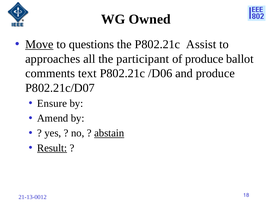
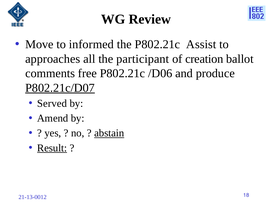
Owned: Owned -> Review (150, 19)
Move underline: present -> none (39, 44)
questions: questions -> informed (91, 44)
of produce: produce -> creation (204, 59)
text: text -> free (87, 73)
P802.21c/D07 underline: none -> present (60, 88)
Ensure: Ensure -> Served (52, 103)
